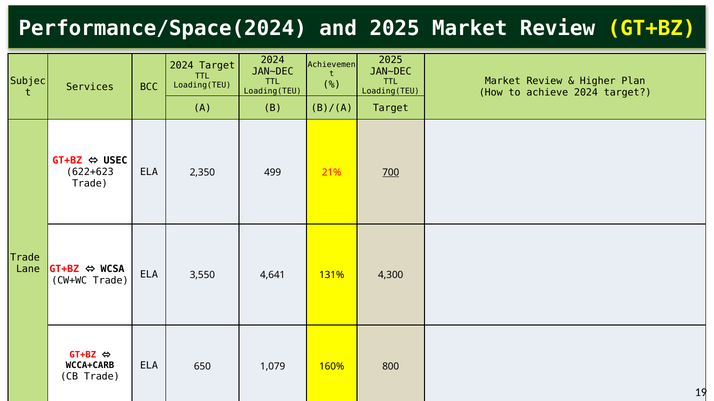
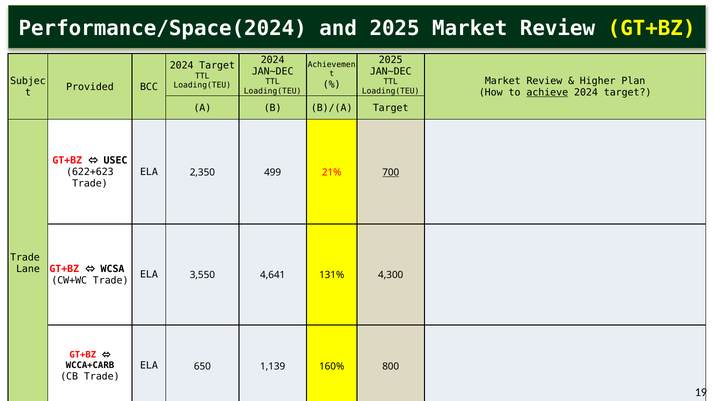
Services: Services -> Provided (90, 87)
achieve underline: none -> present (547, 93)
1,079: 1,079 -> 1,139 (273, 367)
